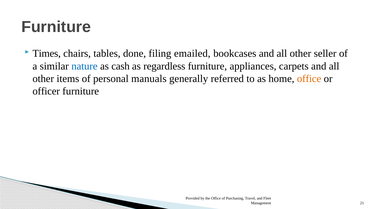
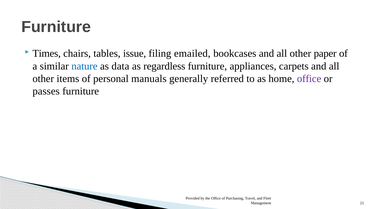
done: done -> issue (135, 54)
seller: seller -> paper (325, 54)
cash: cash -> data (120, 66)
office colour: orange -> purple (309, 79)
officer: officer -> passes (46, 91)
